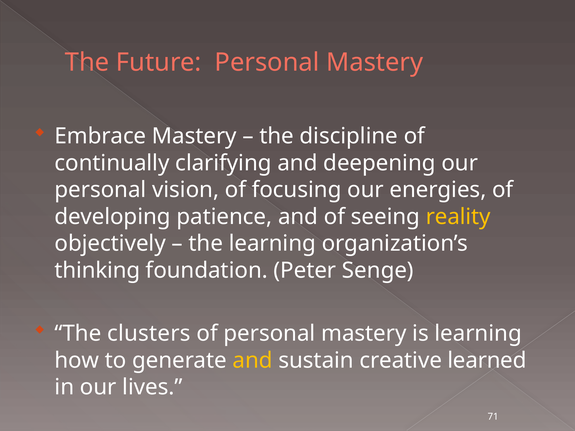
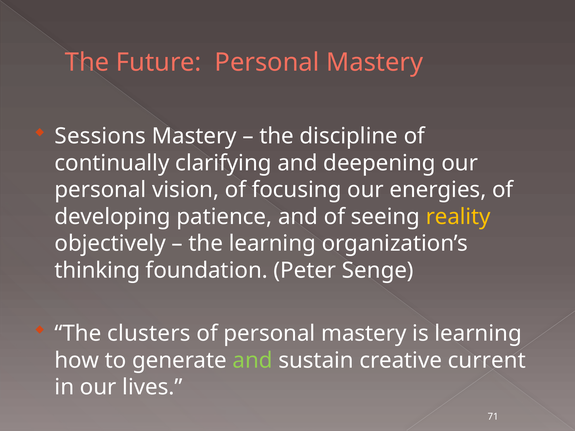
Embrace: Embrace -> Sessions (100, 136)
and colour: yellow -> light green (253, 361)
learned: learned -> current (487, 361)
